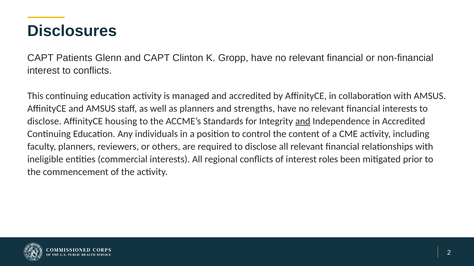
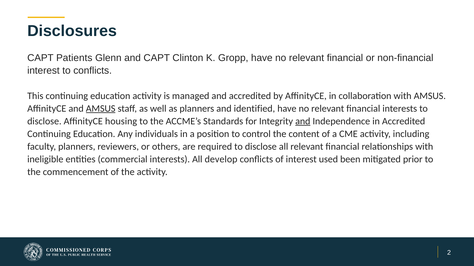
AMSUS underline: none -> present (101, 109)
strengths: strengths -> identified (254, 109)
regional: regional -> develop (221, 160)
roles: roles -> used (328, 160)
